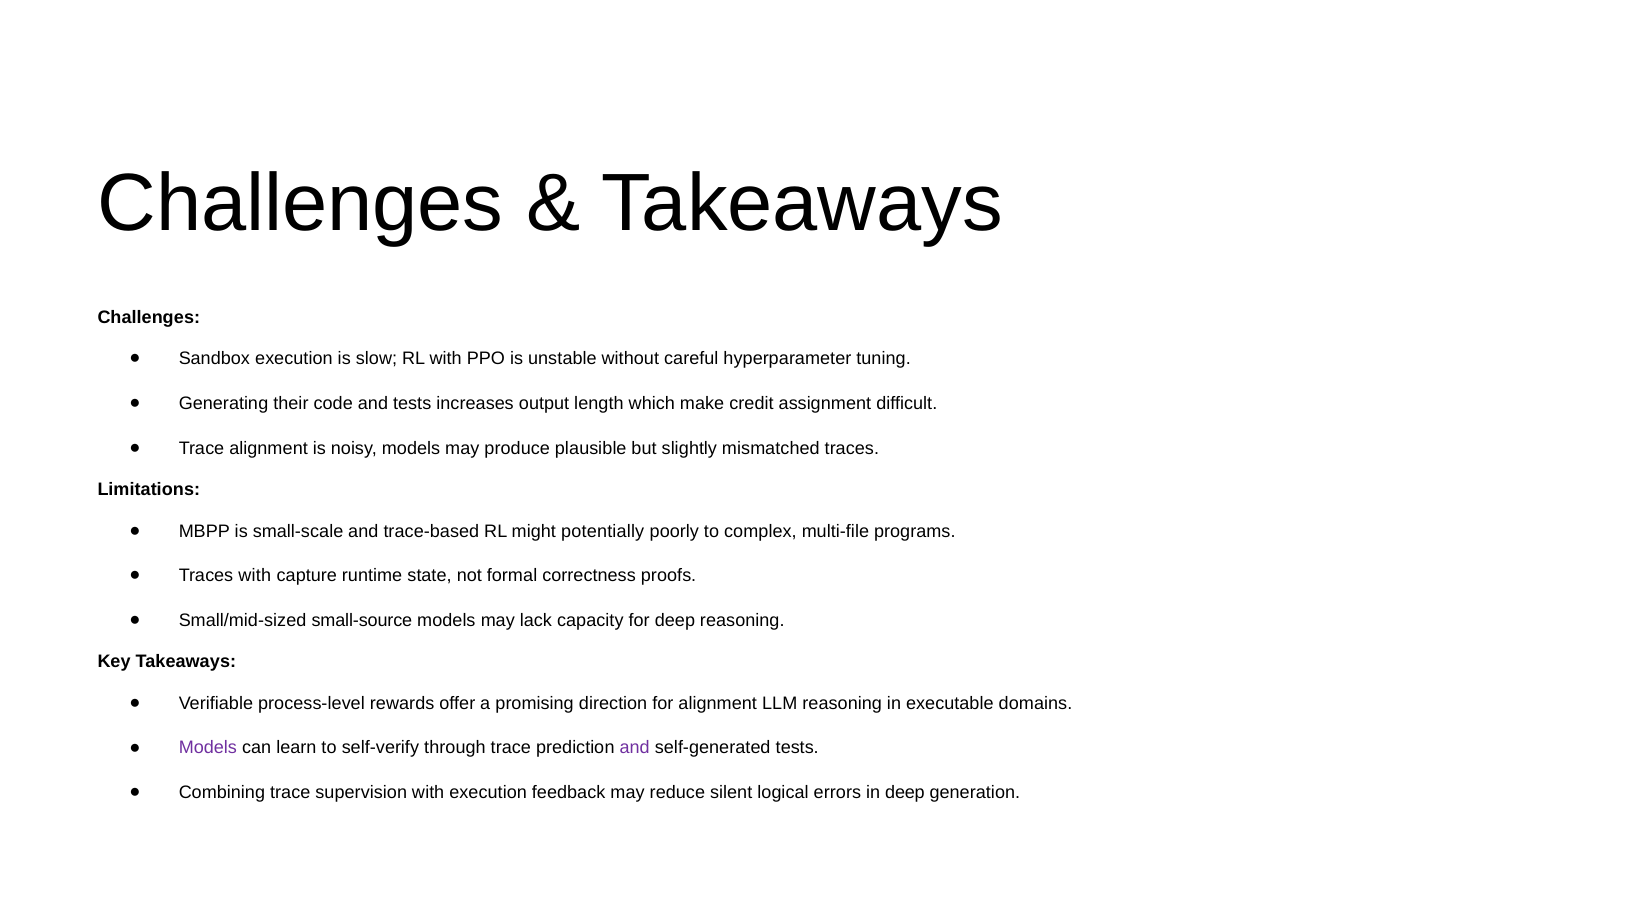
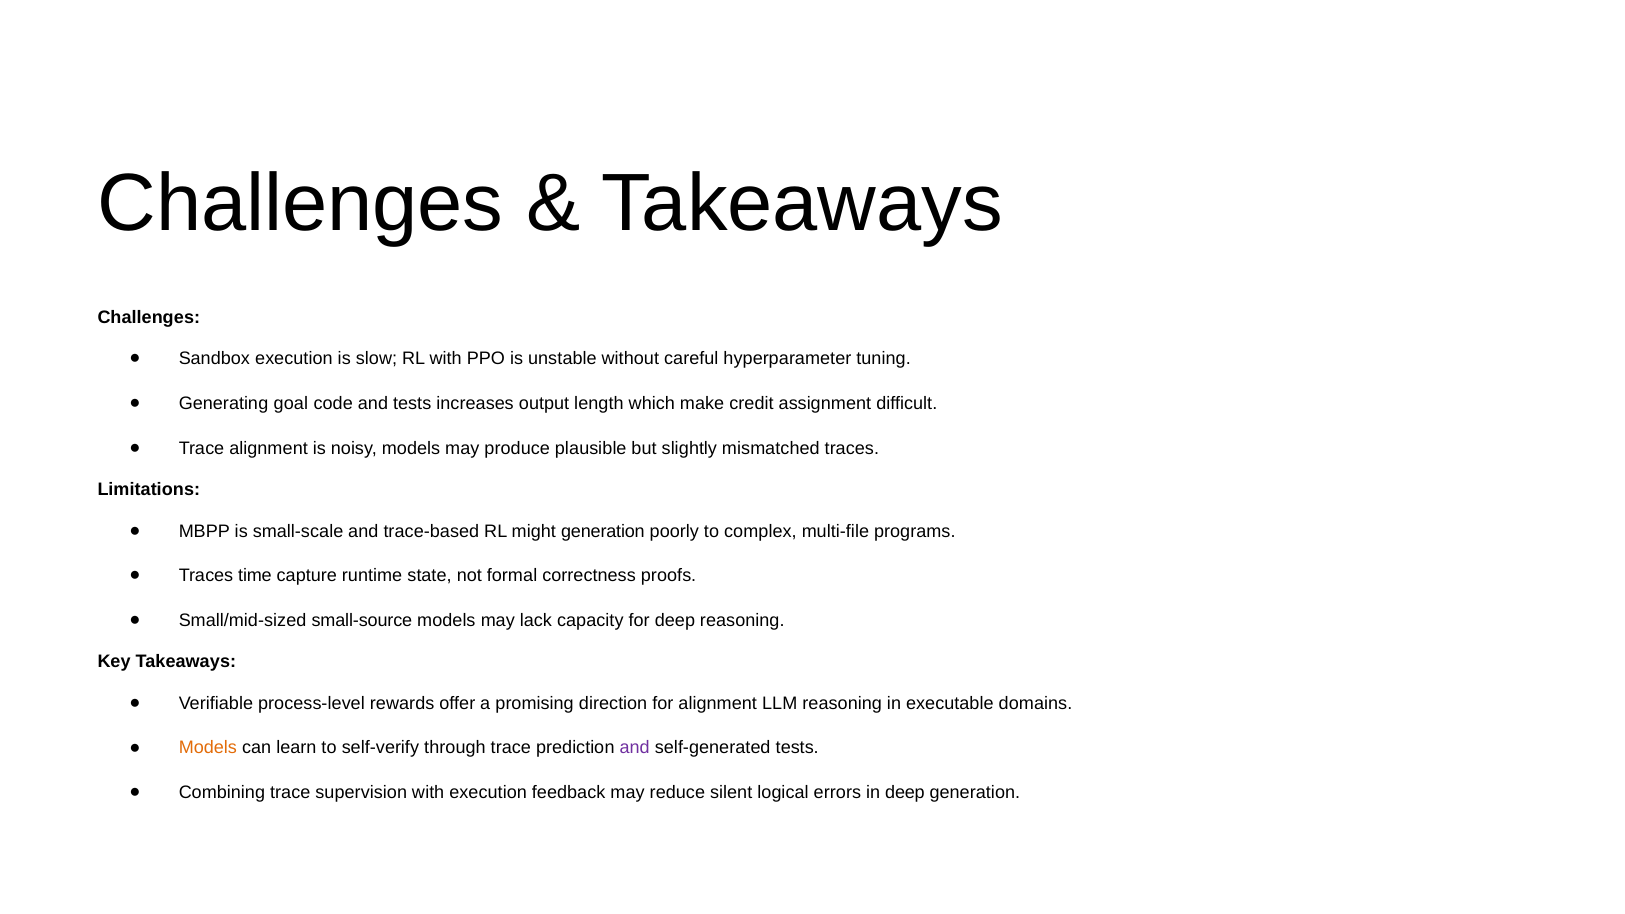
their: their -> goal (291, 404)
might potentially: potentially -> generation (603, 531)
Traces with: with -> time (255, 576)
Models colour: purple -> orange (208, 748)
